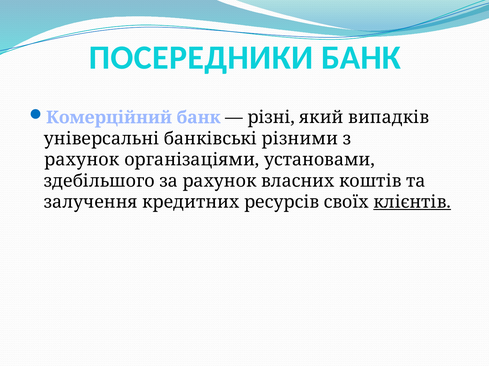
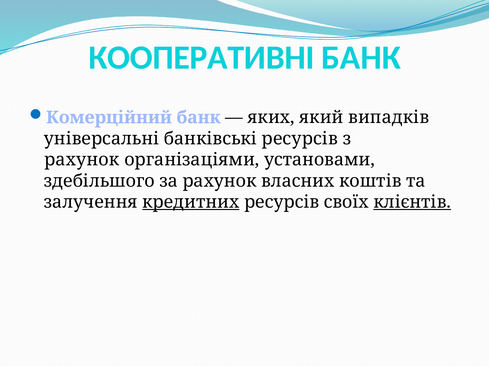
ПОСЕРЕДНИКИ: ПОСЕРЕДНИКИ -> КООПЕРАТИВНІ (201, 58)
різні: різні -> яких (271, 118)
банківські різними: різними -> ресурсів (300, 139)
кредитних underline: none -> present (191, 202)
